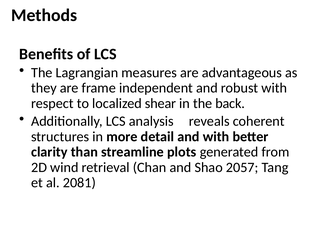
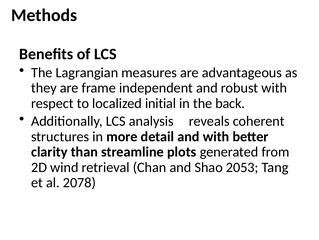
shear: shear -> initial (161, 103)
2057: 2057 -> 2053 (242, 167)
2081: 2081 -> 2078 (79, 182)
